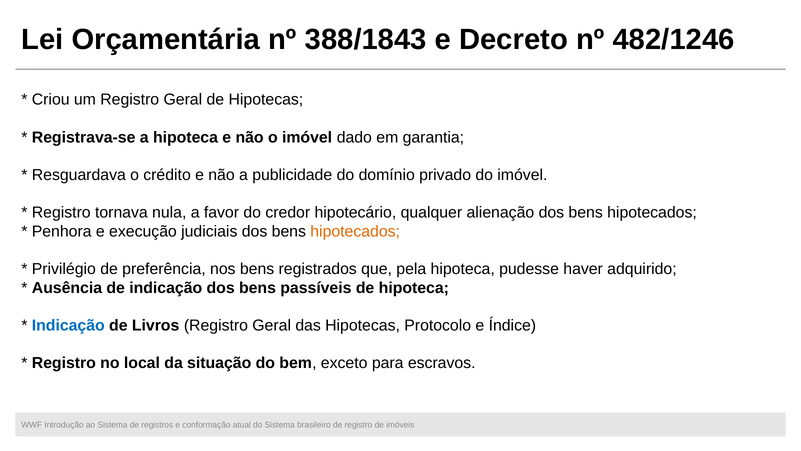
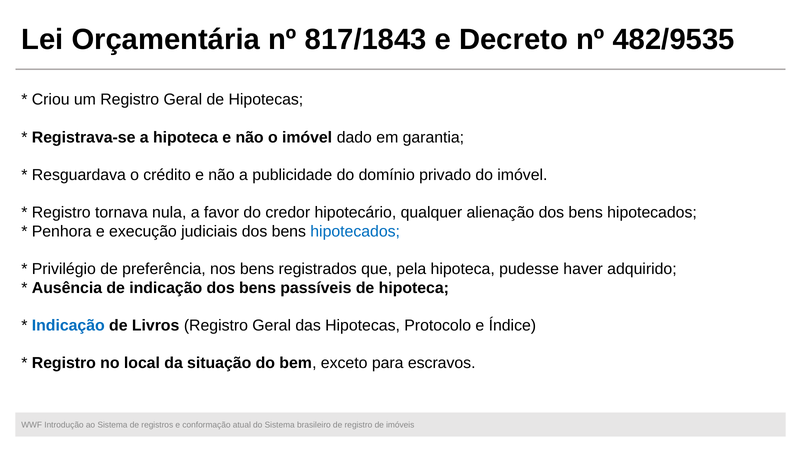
388/1843: 388/1843 -> 817/1843 (366, 39)
482/1246: 482/1246 -> 482/9535 (674, 39)
hipotecados colour: orange -> blue (355, 231)
